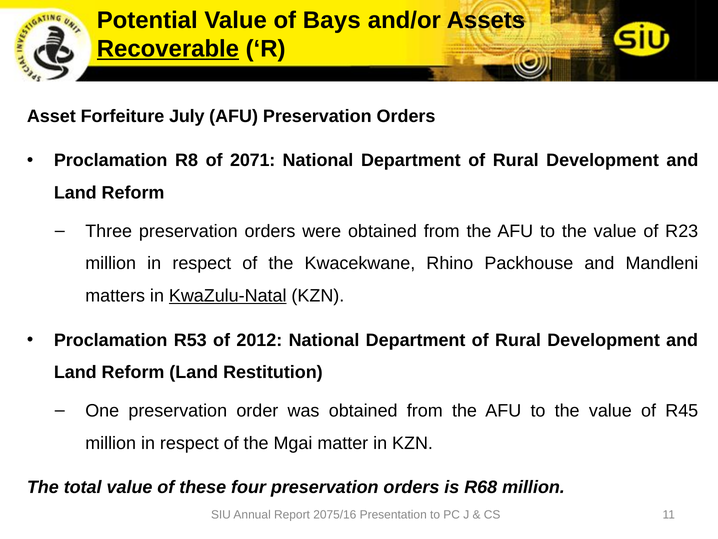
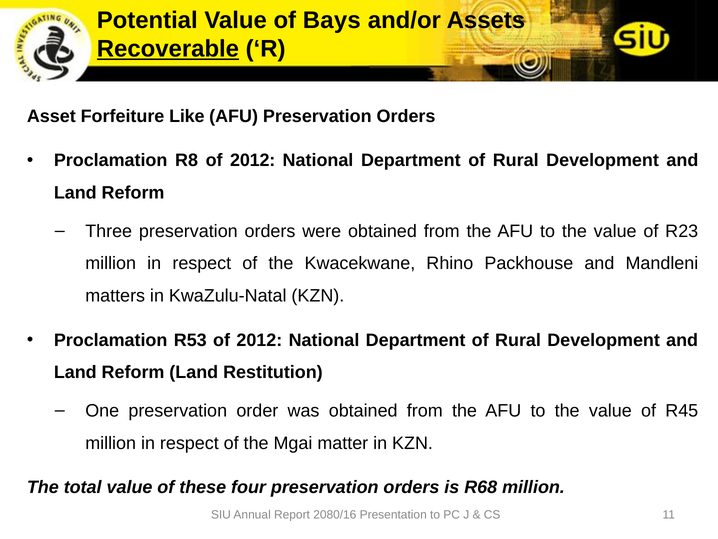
July: July -> Like (187, 116)
R8 of 2071: 2071 -> 2012 (253, 160)
KwaZulu-Natal underline: present -> none (228, 296)
2075/16: 2075/16 -> 2080/16 (335, 514)
